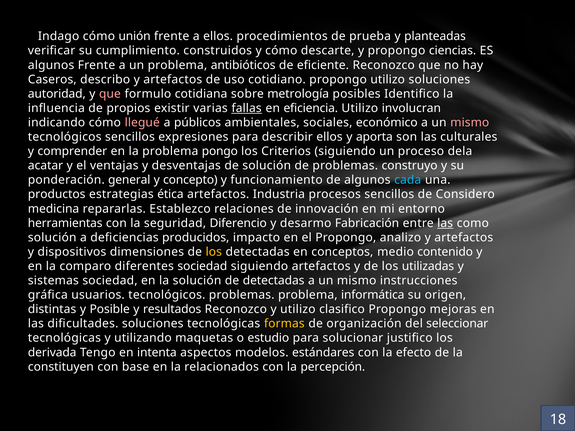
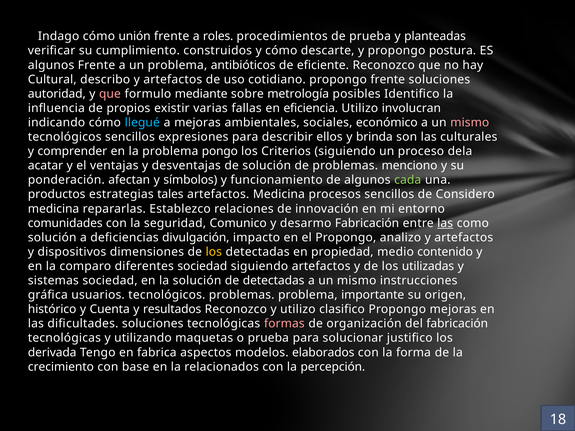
a ellos: ellos -> roles (218, 36)
ciencias: ciencias -> postura (453, 51)
Caseros: Caseros -> Cultural (52, 79)
propongo utilizo: utilizo -> frente (388, 79)
cotidiana: cotidiana -> mediante (201, 94)
fallas underline: present -> none (247, 108)
llegué colour: pink -> light blue (142, 123)
a públicos: públicos -> mejoras (197, 123)
aporta: aporta -> brinda (374, 137)
construyo: construyo -> menciono (410, 166)
general: general -> afectan (129, 180)
concepto: concepto -> símbolos (190, 180)
cada colour: light blue -> light green (408, 180)
ética: ética -> tales (170, 194)
artefactos Industria: Industria -> Medicina (279, 194)
herramientas: herramientas -> comunidades (65, 223)
Diferencio: Diferencio -> Comunico (238, 223)
producidos: producidos -> divulgación (196, 238)
conceptos: conceptos -> propiedad (342, 252)
informática: informática -> importante (373, 295)
distintas: distintas -> histórico (52, 309)
Posible: Posible -> Cuenta (110, 309)
formas colour: yellow -> pink (284, 324)
del seleccionar: seleccionar -> fabricación (457, 324)
o estudio: estudio -> prueba (268, 338)
intenta: intenta -> fabrica (157, 353)
estándares: estándares -> elaborados (323, 353)
efecto: efecto -> forma (413, 353)
constituyen: constituyen -> crecimiento (61, 367)
